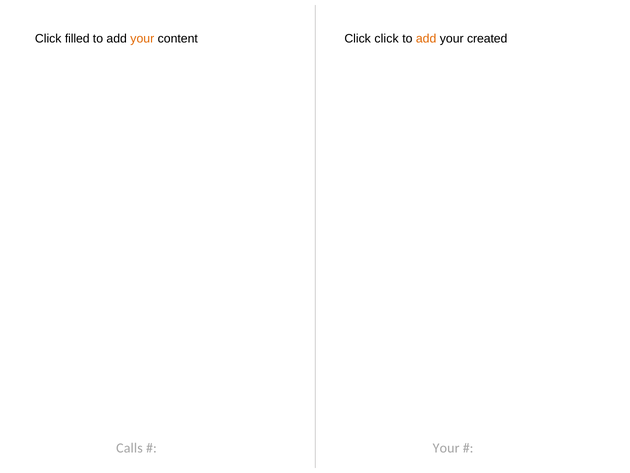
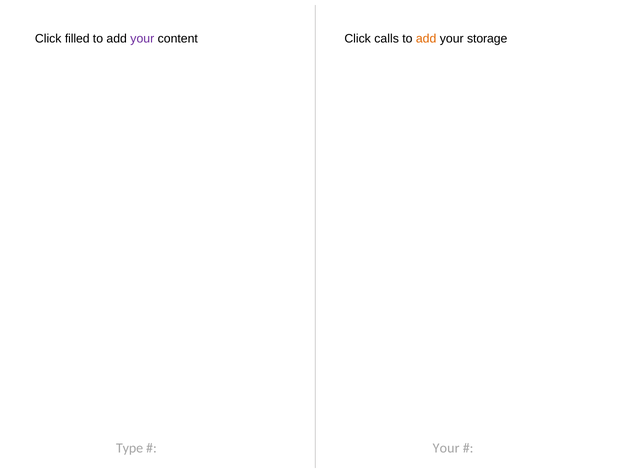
your colour: orange -> purple (142, 38)
Click click: click -> calls (387, 38)
created: created -> storage (487, 38)
Calls: Calls -> Type (130, 447)
